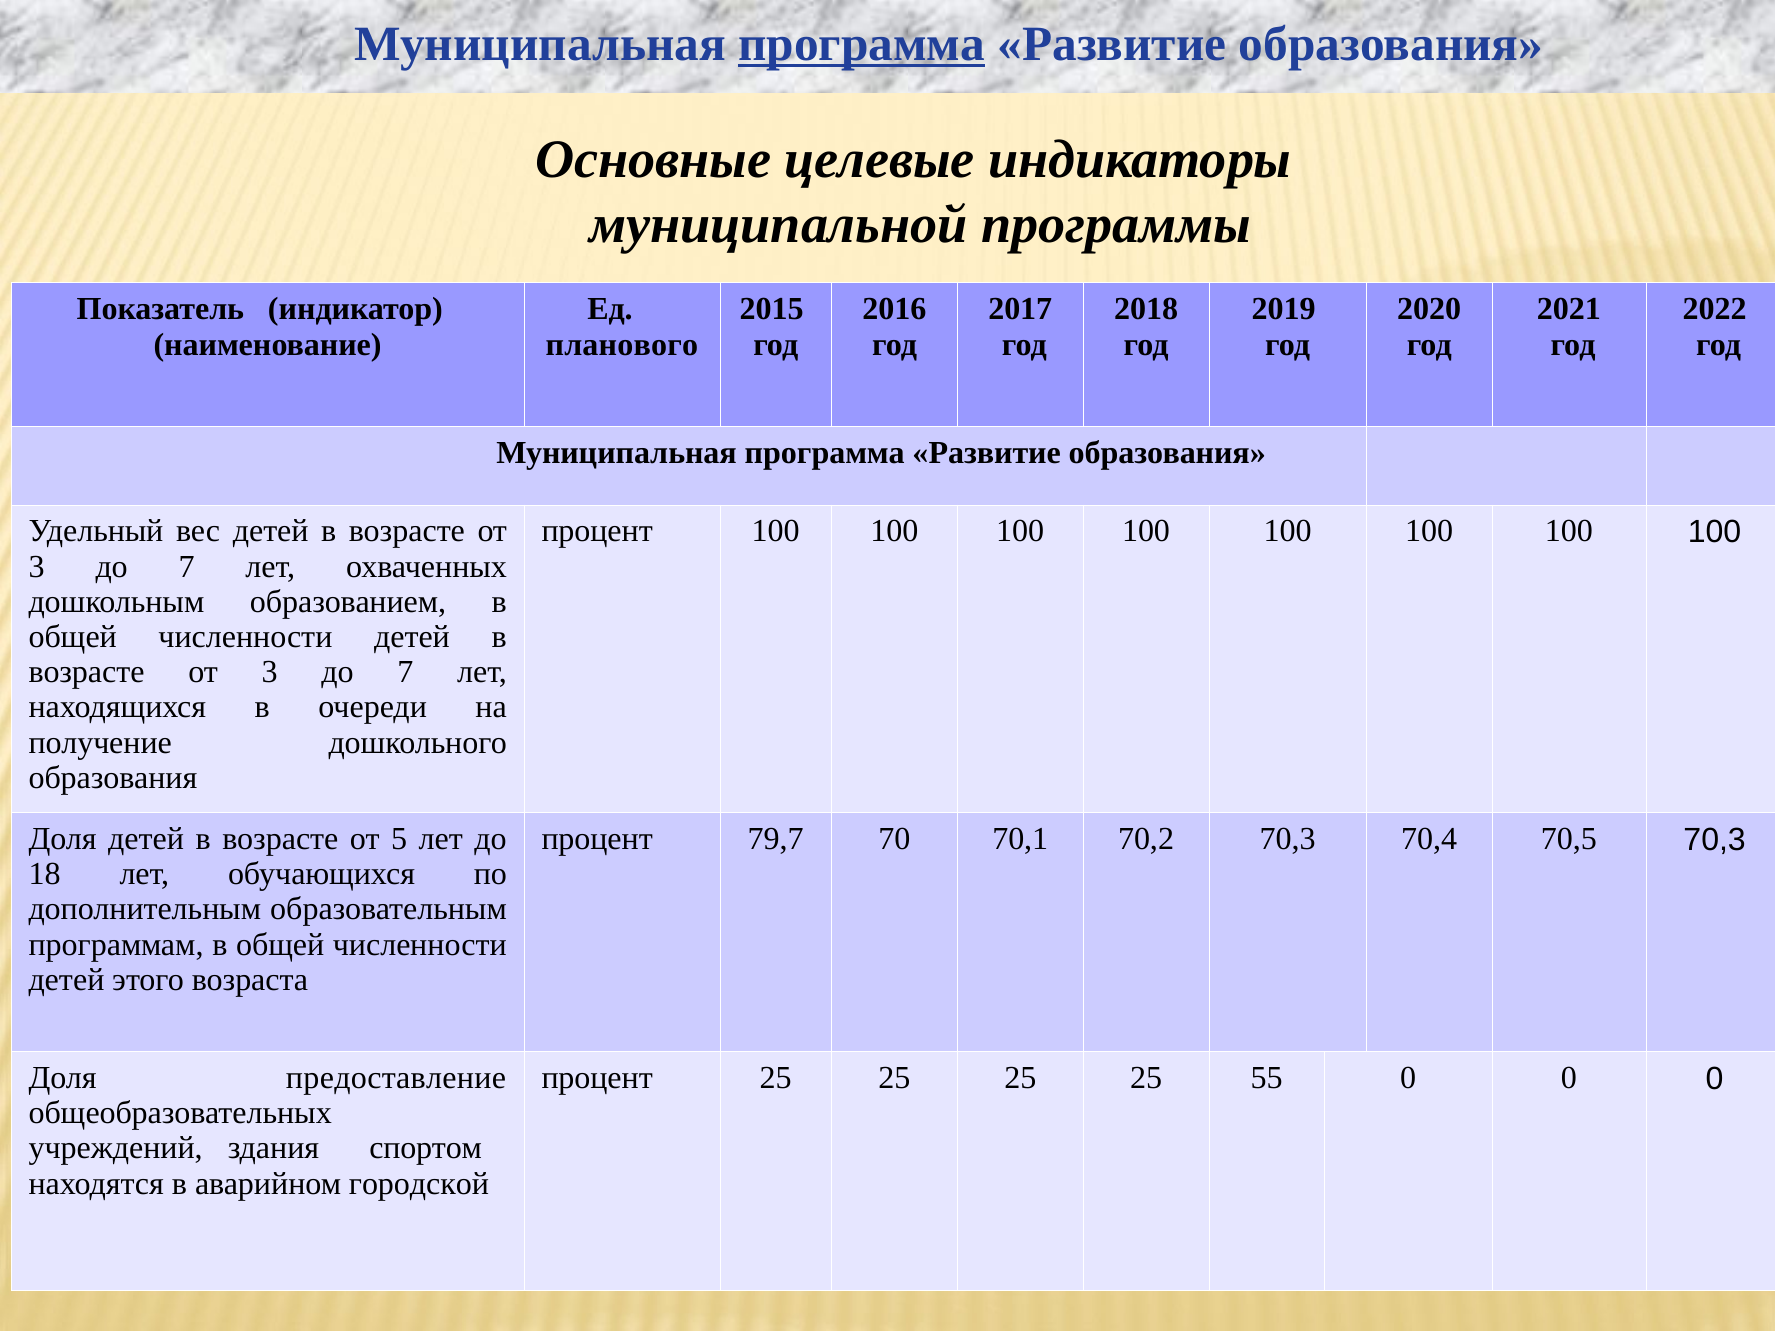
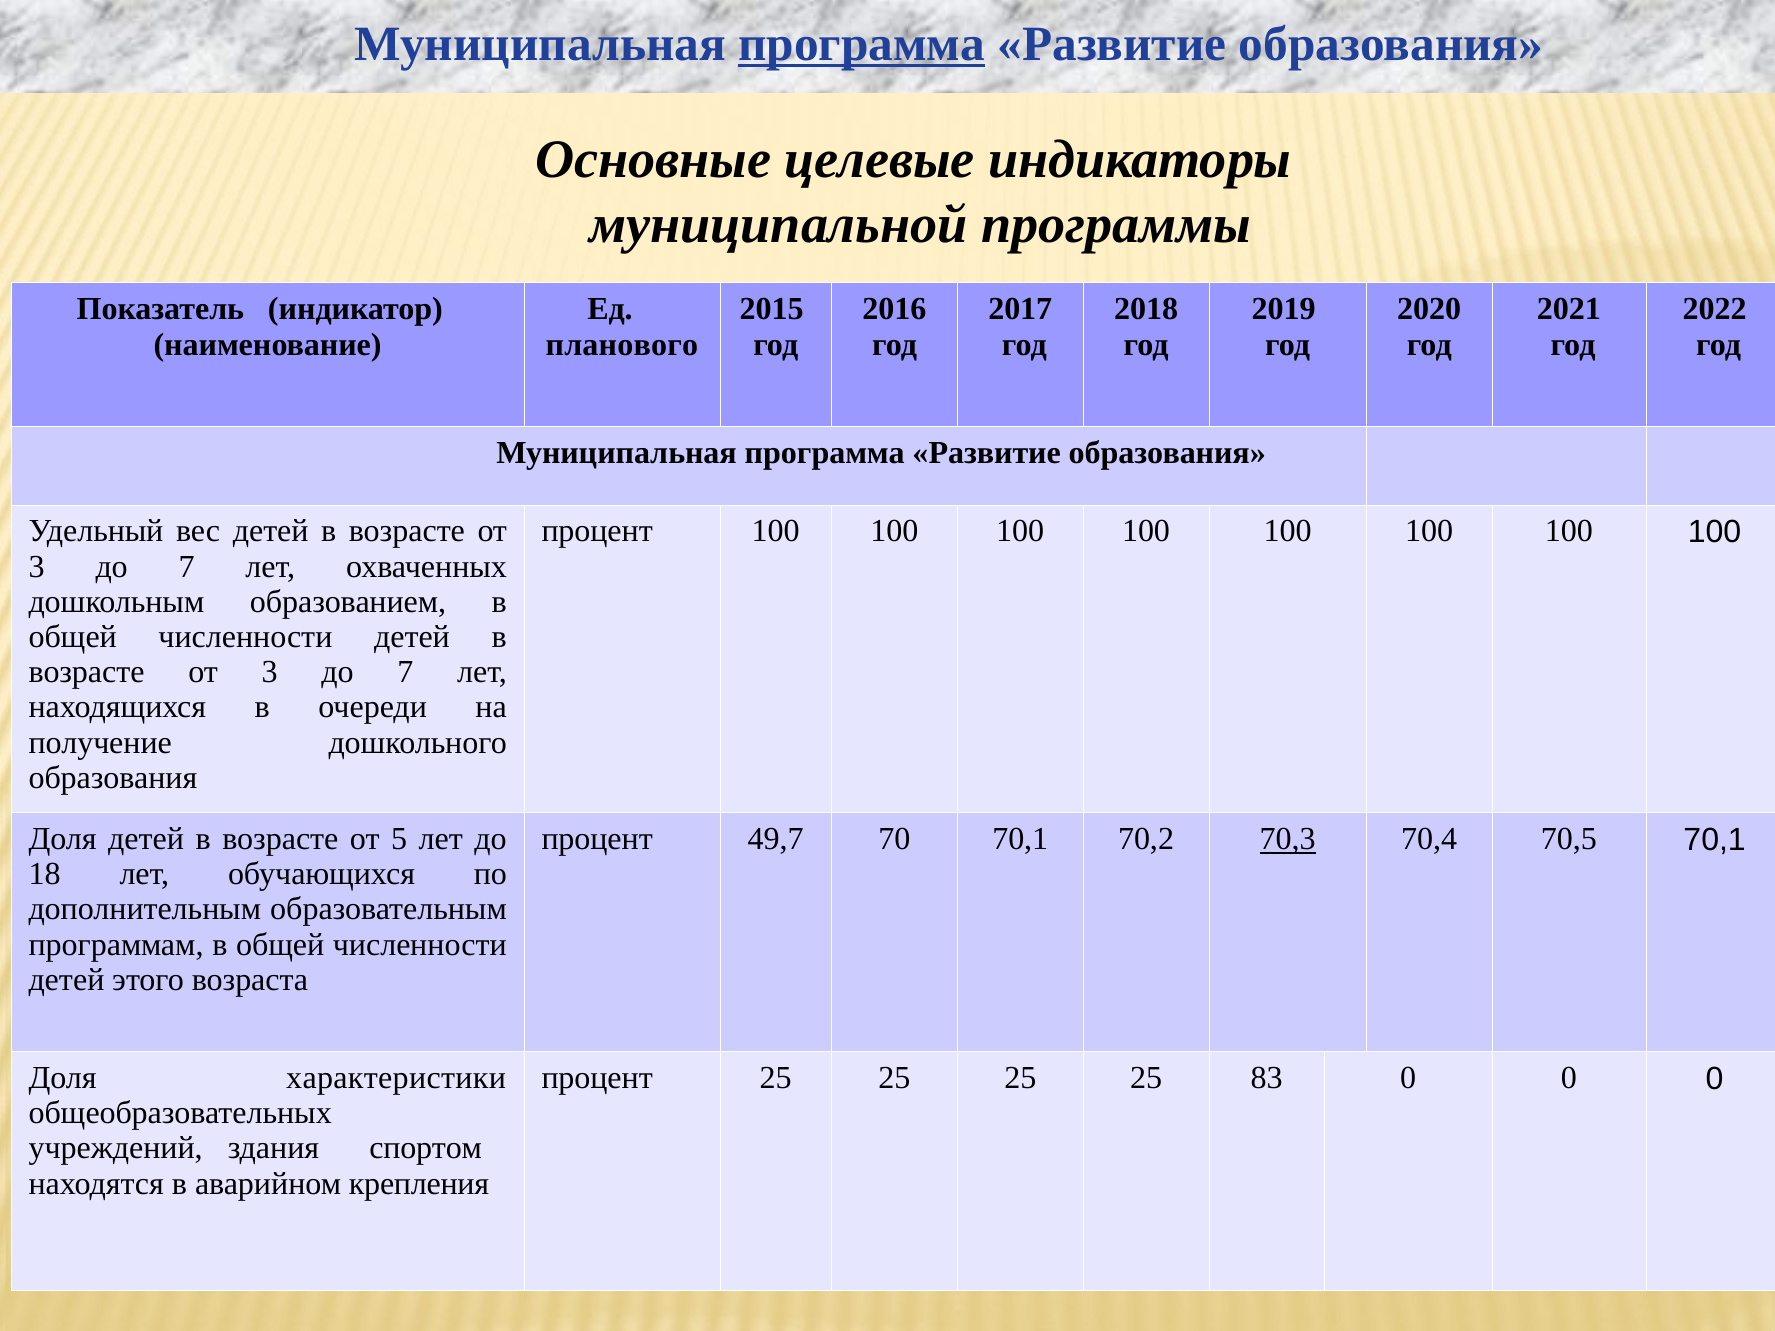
79,7: 79,7 -> 49,7 (776, 839)
70,3 underline: none -> present (1288, 839)
70,5 70,3: 70,3 -> 70,1 (1715, 840)
предоставление: предоставление -> характеристики (396, 1078)
55: 55 -> 83 (1267, 1078)
городской: городской -> крепления (419, 1184)
